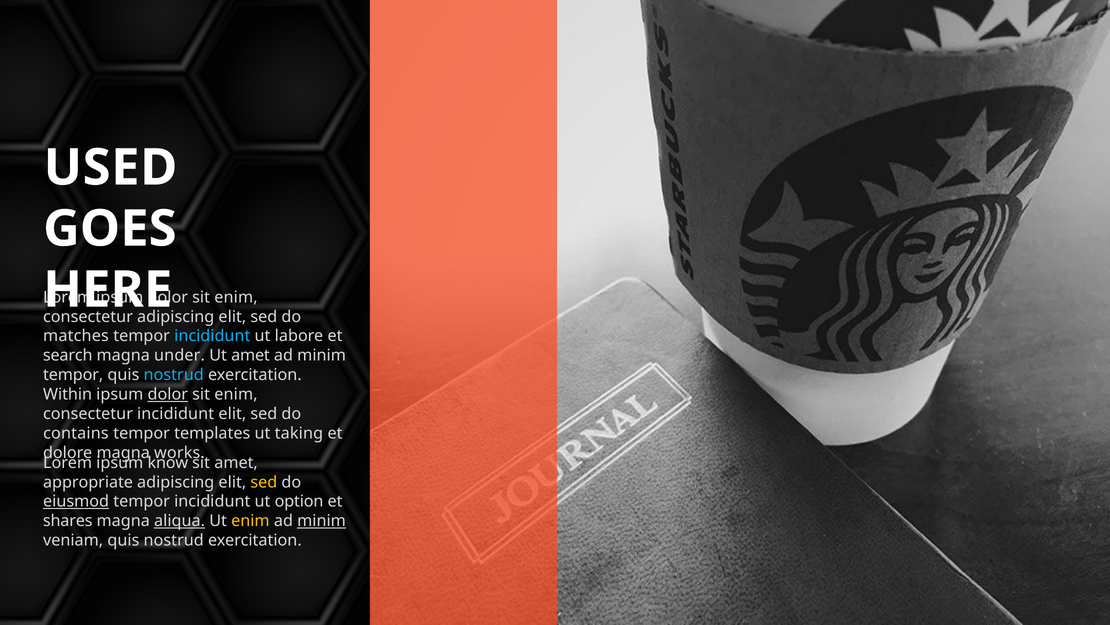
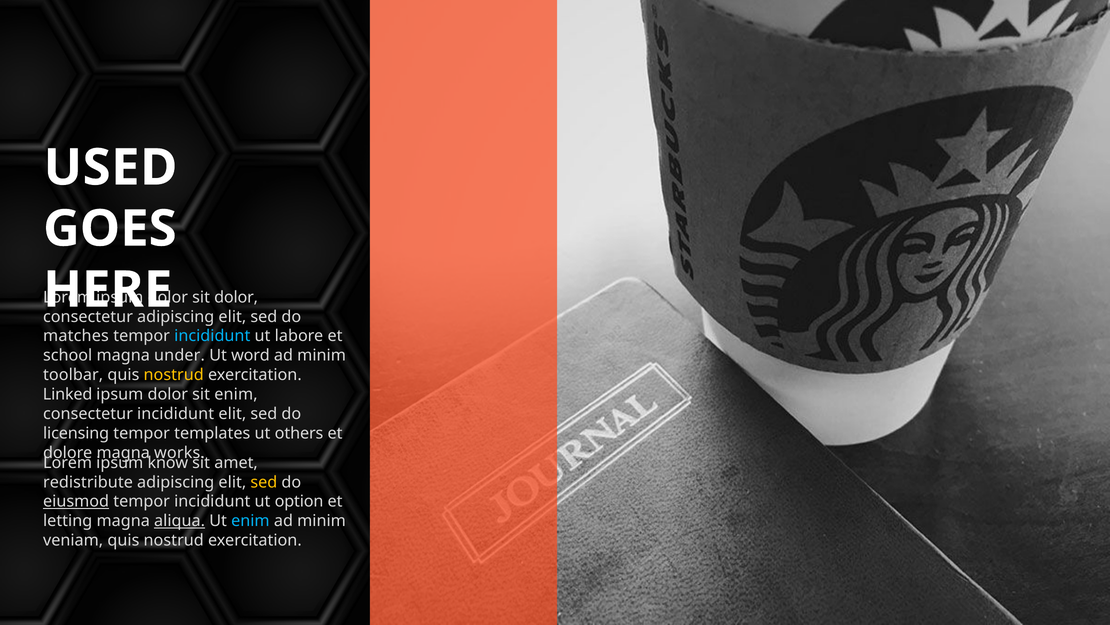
enim: enim -> dolor (236, 297)
search: search -> school (68, 355)
Ut amet: amet -> word (250, 355)
tempor: tempor -> toolbar (73, 375)
nostrud colour: light blue -> yellow (174, 375)
Within: Within -> Linked (68, 394)
dolor underline: present -> none (168, 394)
contains: contains -> licensing (76, 433)
taking: taking -> others (299, 433)
appropriate: appropriate -> redistribute (88, 482)
shares: shares -> letting (68, 521)
enim colour: yellow -> light blue (250, 521)
minim underline: present -> none (322, 521)
